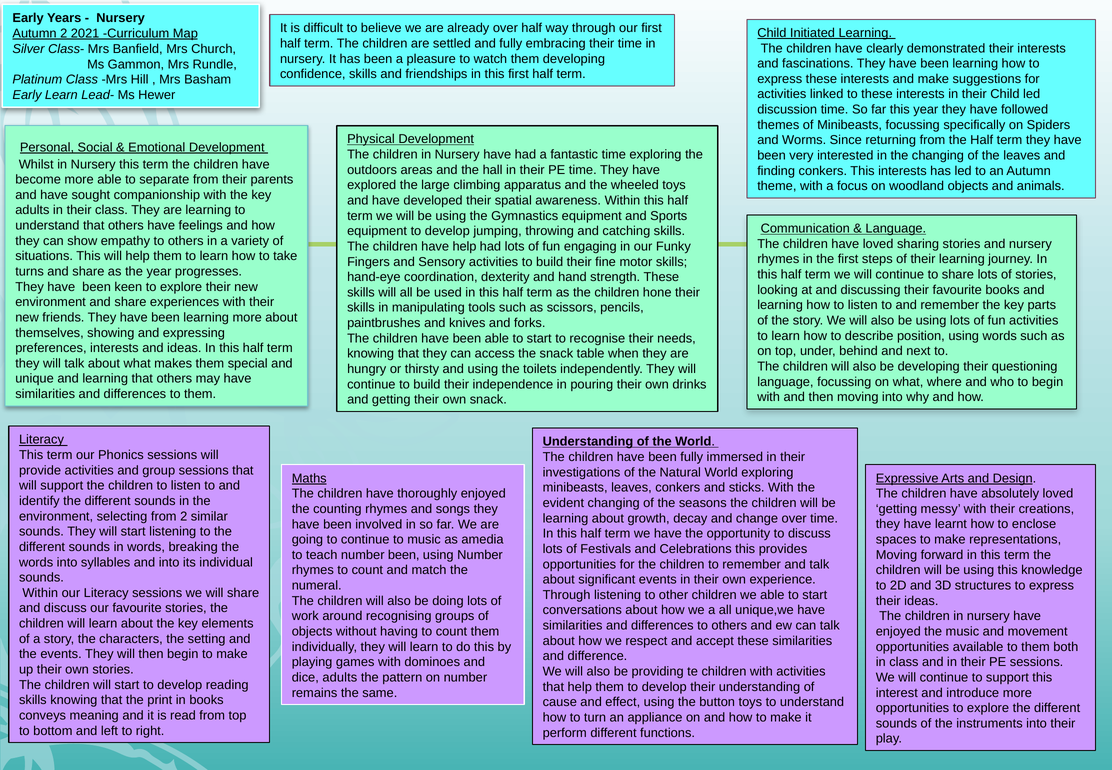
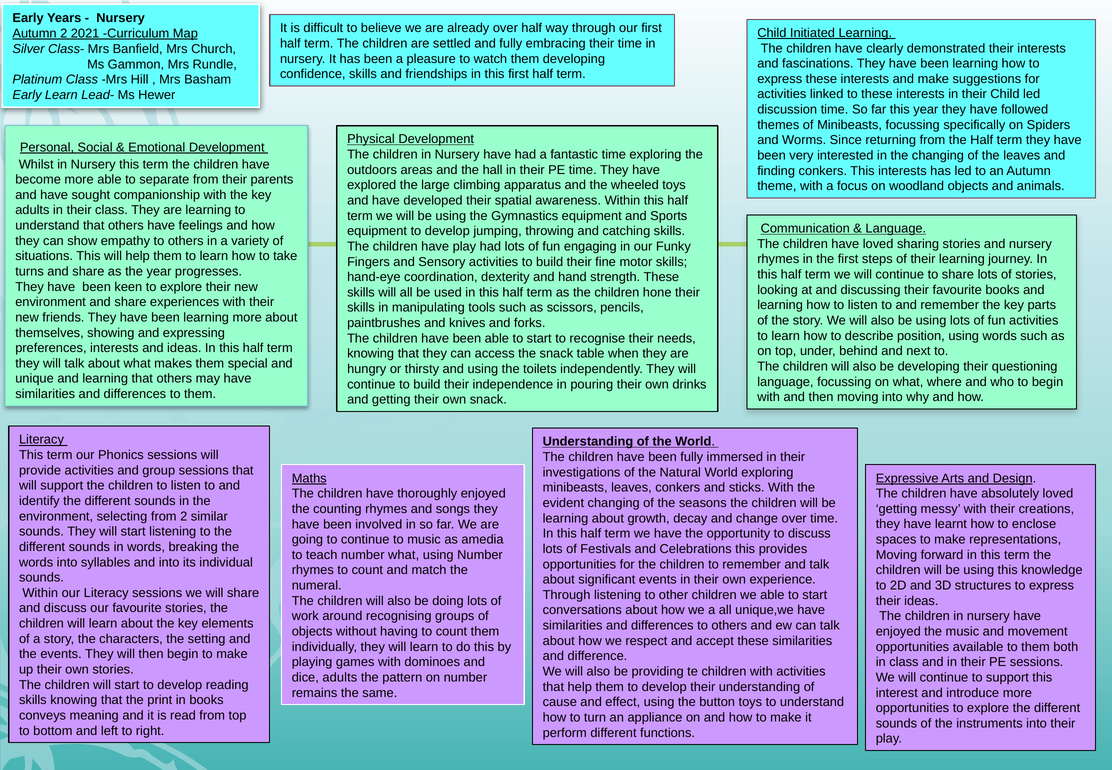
have help: help -> play (464, 246)
number been: been -> what (404, 555)
